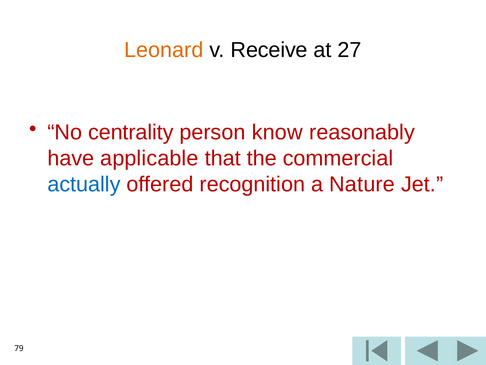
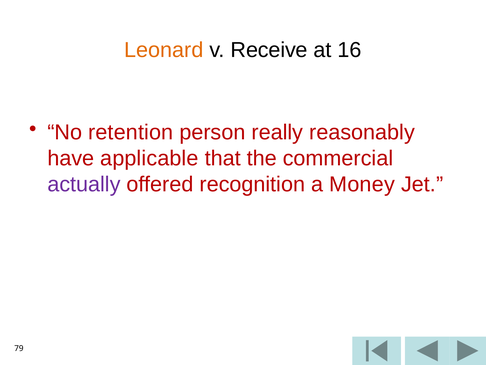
27: 27 -> 16 (350, 50)
centrality: centrality -> retention (131, 132)
know: know -> really (277, 132)
actually colour: blue -> purple (84, 184)
Nature: Nature -> Money (362, 184)
